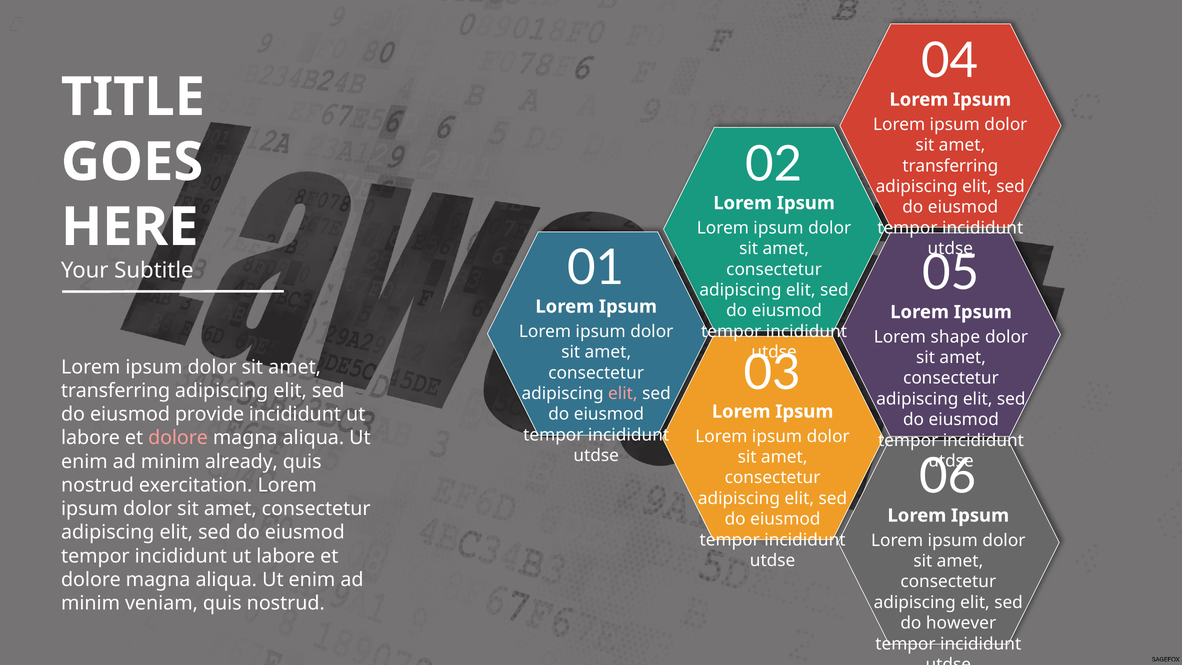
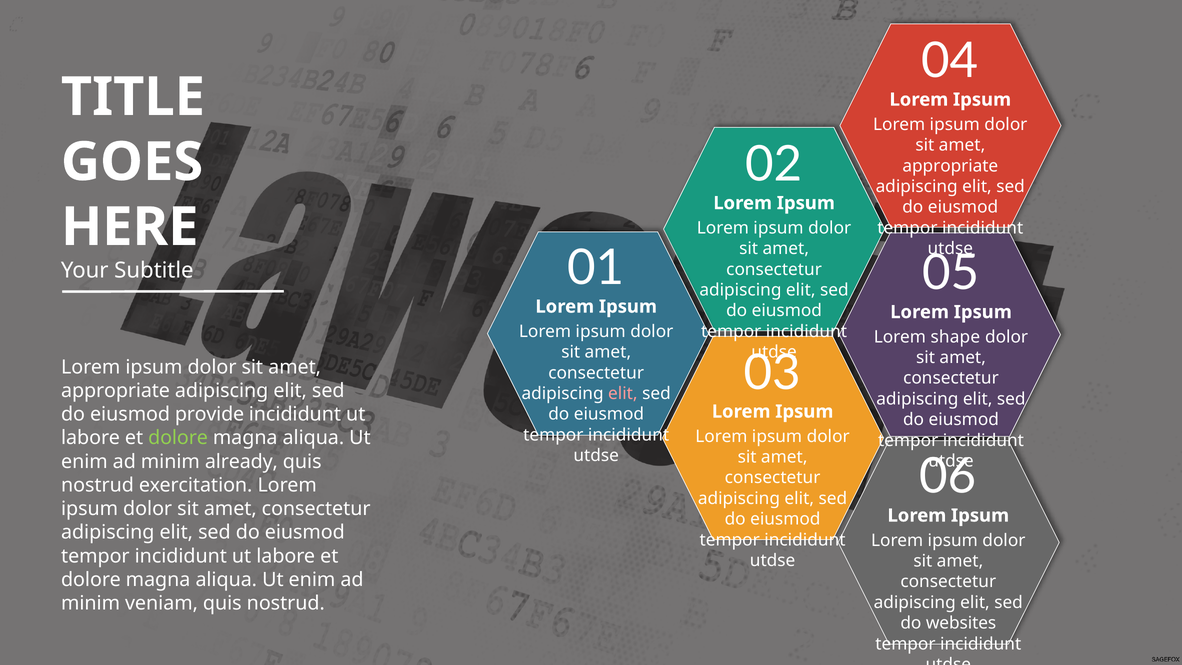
transferring: transferring -> appropriate (950, 166)
transferring: transferring -> appropriate (116, 391)
dolore colour: pink -> light green (178, 438)
however: however -> websites (961, 623)
